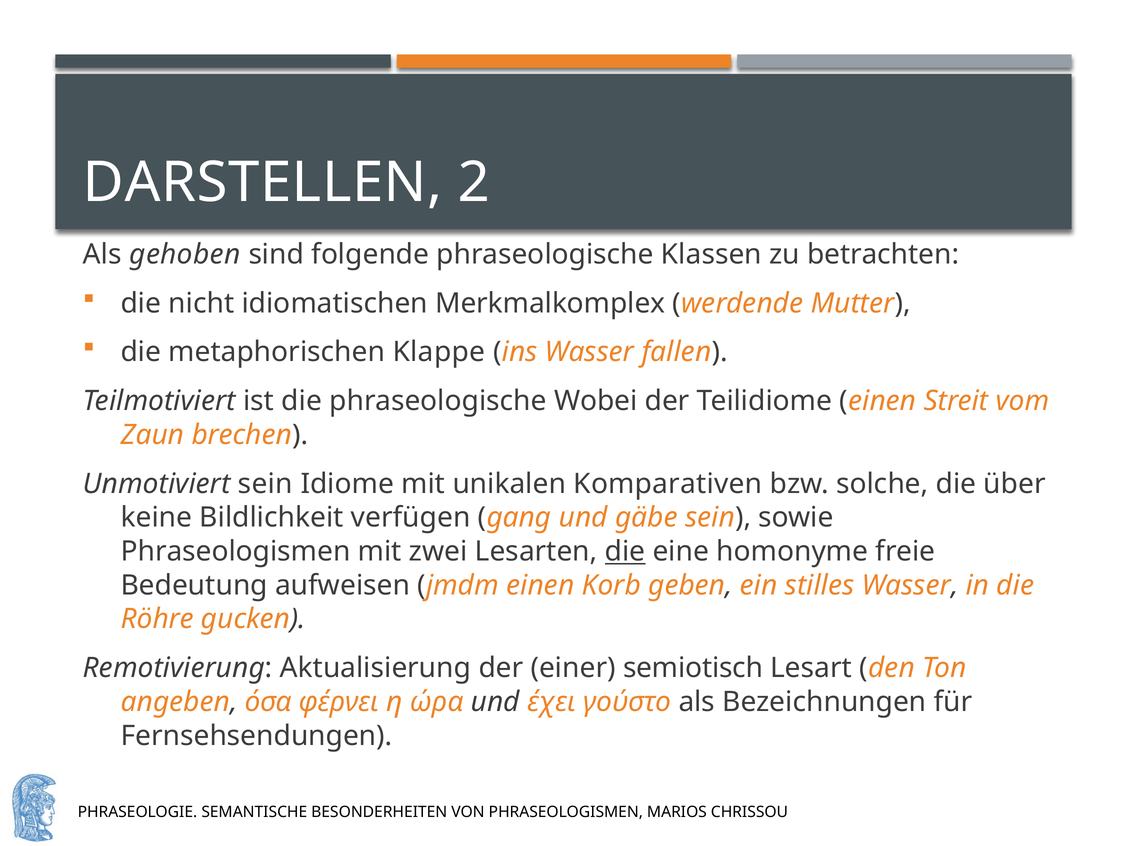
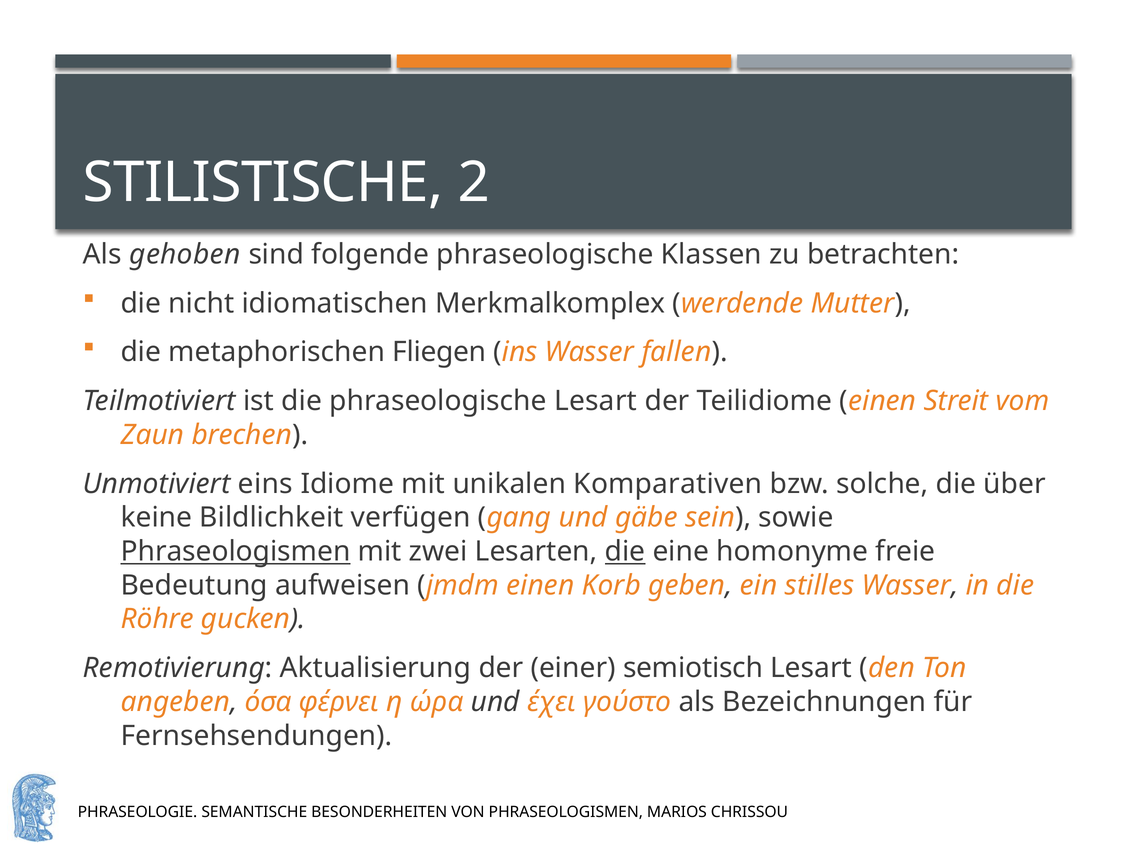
DARSTELLEN: DARSTELLEN -> STILISTISCHE (263, 183)
Klappe: Klappe -> Fliegen (439, 352)
phraseologische Wobei: Wobei -> Lesart (596, 401)
Unmotiviert sein: sein -> eins (265, 484)
Phraseologismen underline: none -> present (236, 551)
